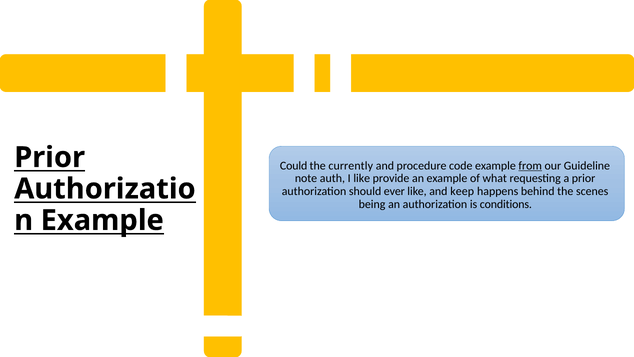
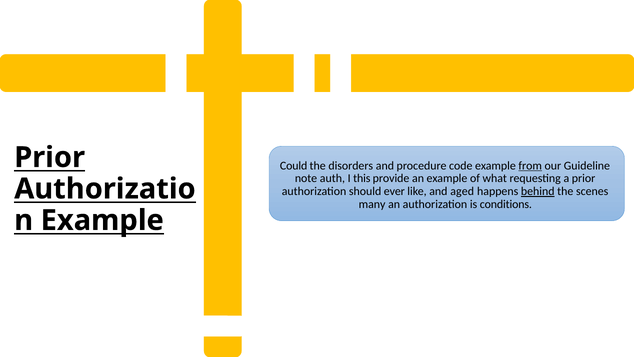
currently: currently -> disorders (351, 165)
I like: like -> this (362, 178)
keep: keep -> aged (462, 191)
behind underline: none -> present (538, 191)
being: being -> many (372, 204)
